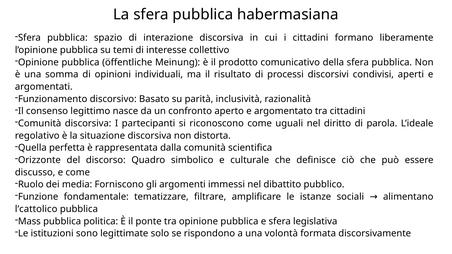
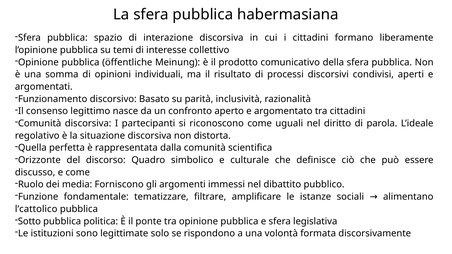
Mass: Mass -> Sotto (29, 221)
